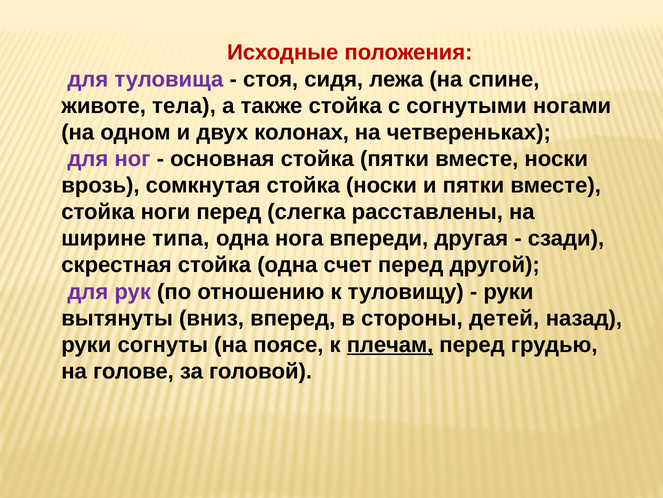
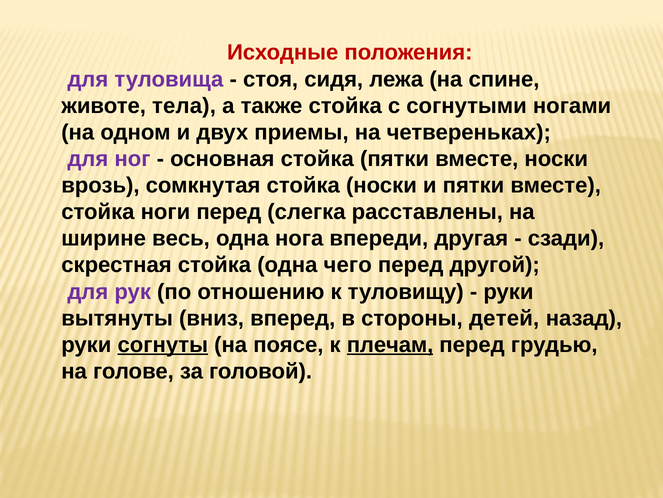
колонах: колонах -> приемы (302, 132)
типа: типа -> весь (181, 238)
счет: счет -> чего (348, 265)
согнуты underline: none -> present (163, 344)
